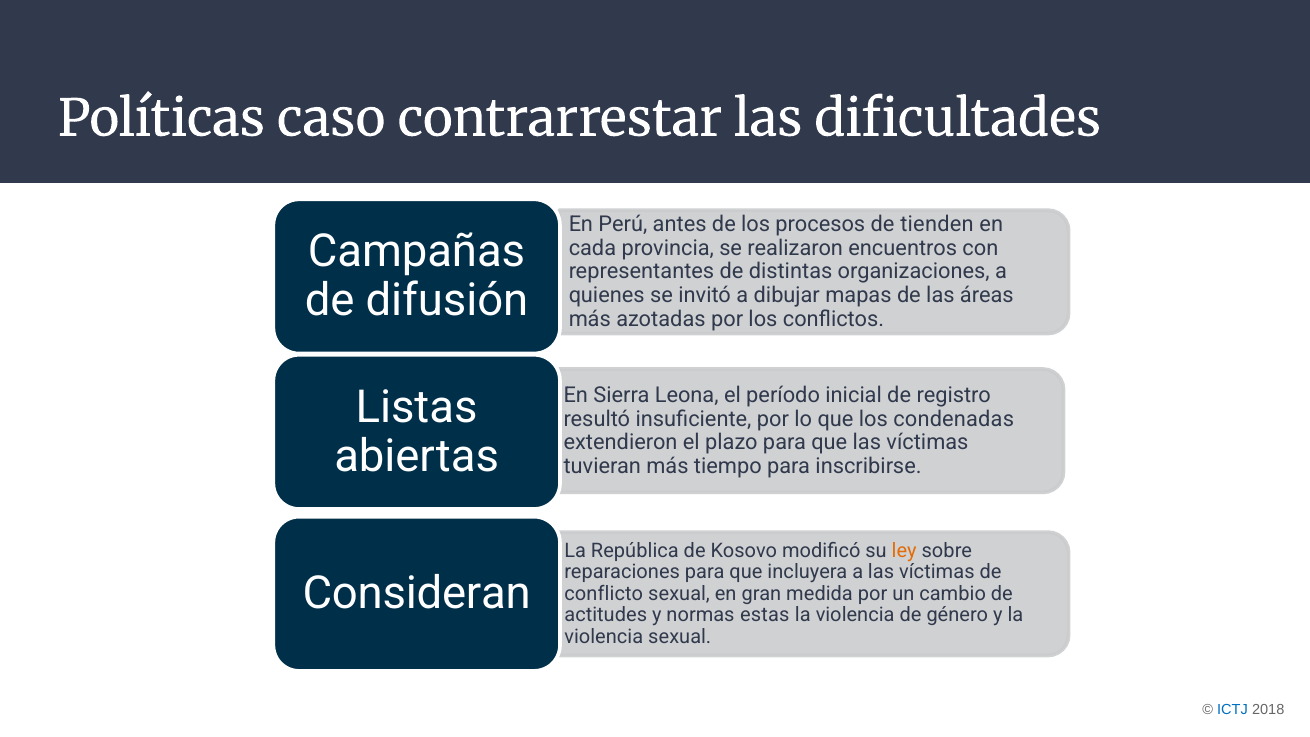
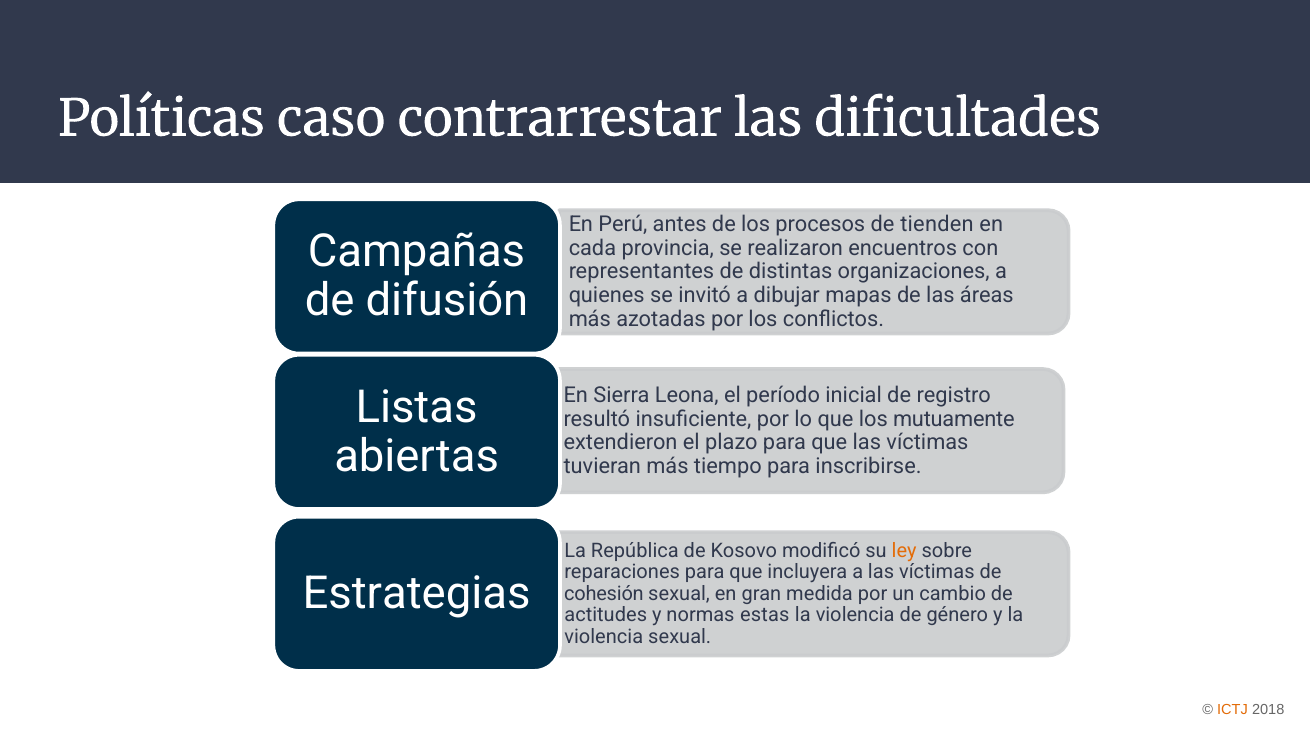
condenadas: condenadas -> mutuamente (954, 419)
Consideran: Consideran -> Estrategias (417, 593)
conflicto: conflicto -> cohesión (604, 594)
ICTJ colour: blue -> orange (1232, 710)
